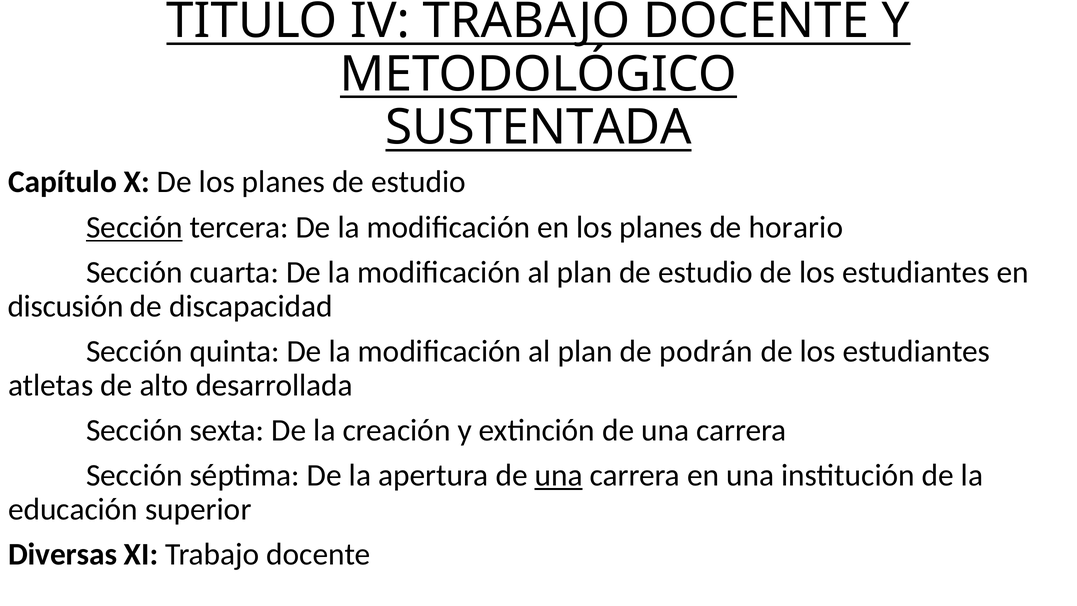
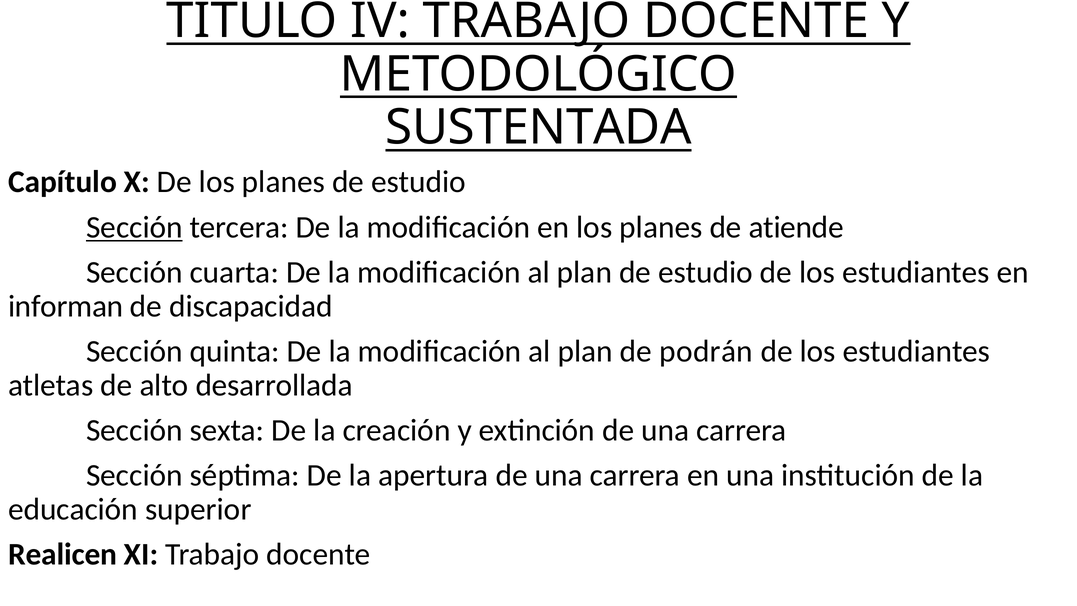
horario: horario -> atiende (796, 227)
discusión: discusión -> informan (66, 306)
una underline: present -> none (559, 475)
Diversas: Diversas -> Realicen (63, 554)
